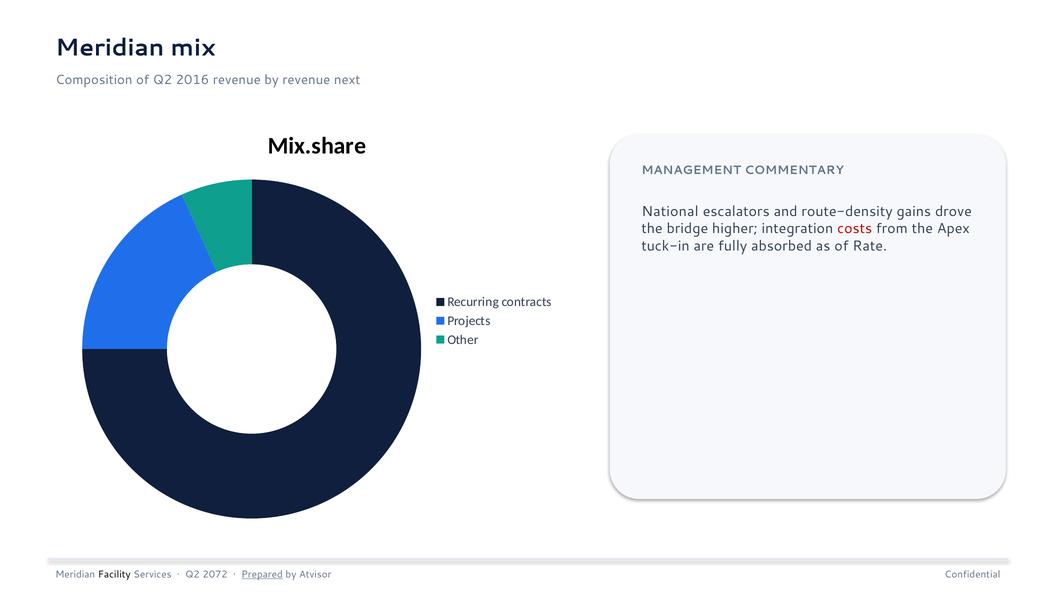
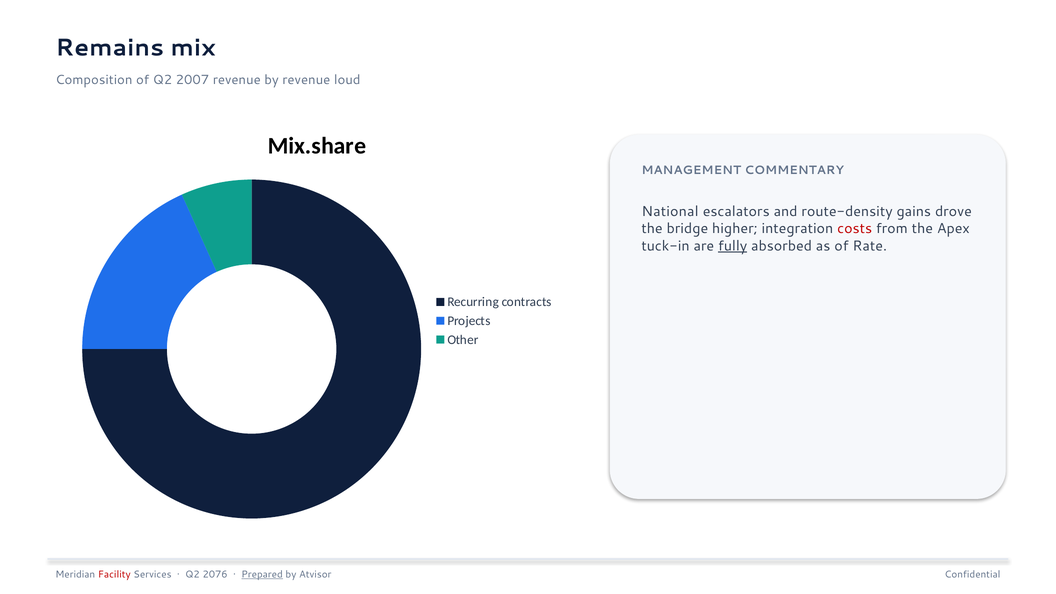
Meridian: Meridian -> Remains (110, 48)
2016: 2016 -> 2007 (192, 80)
next: next -> loud (347, 80)
fully underline: none -> present (733, 246)
Facility colour: black -> red (114, 574)
2072: 2072 -> 2076 (215, 574)
